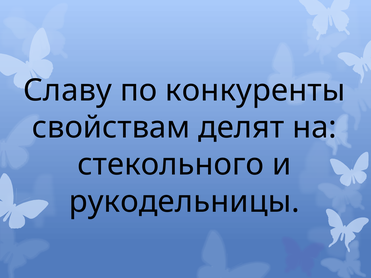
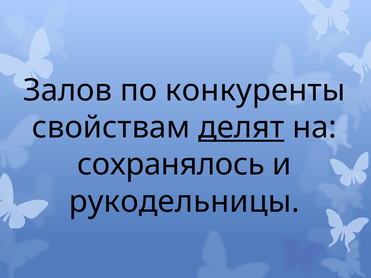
Славу: Славу -> Залов (68, 90)
делят underline: none -> present (241, 128)
стекольного: стекольного -> сохранялось (171, 165)
